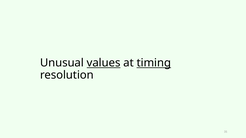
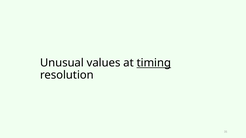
values underline: present -> none (104, 63)
